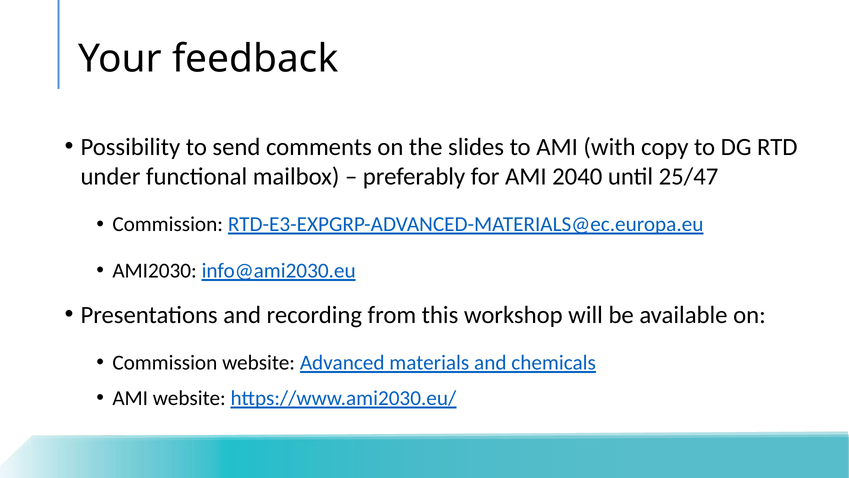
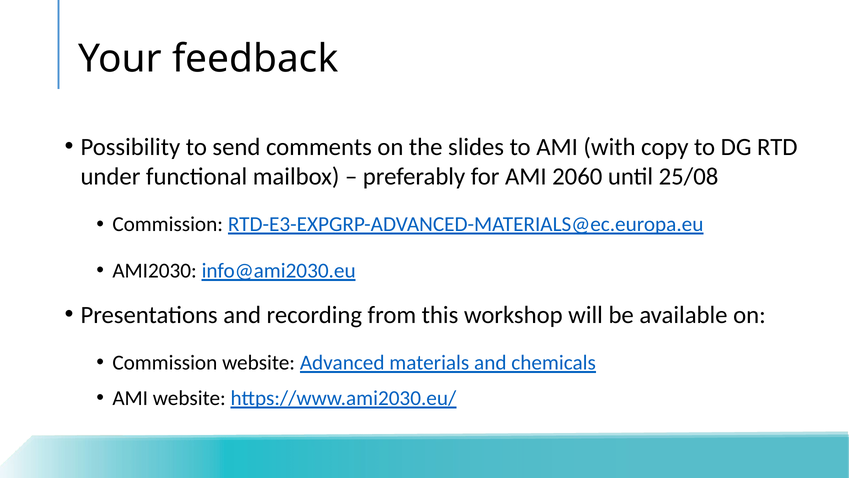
2040: 2040 -> 2060 (577, 177)
25/47: 25/47 -> 25/08 (689, 177)
